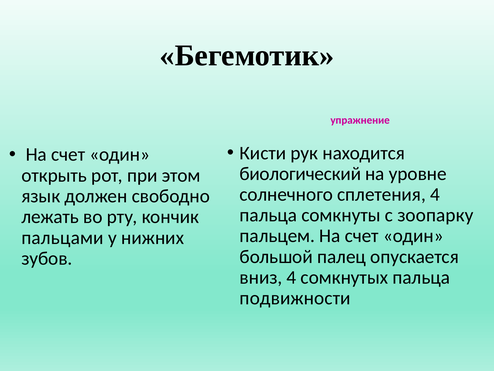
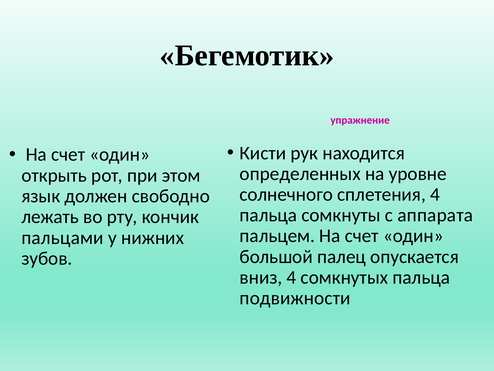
биологический: биологический -> определенных (300, 174)
зоопарку: зоопарку -> аппарата (435, 215)
